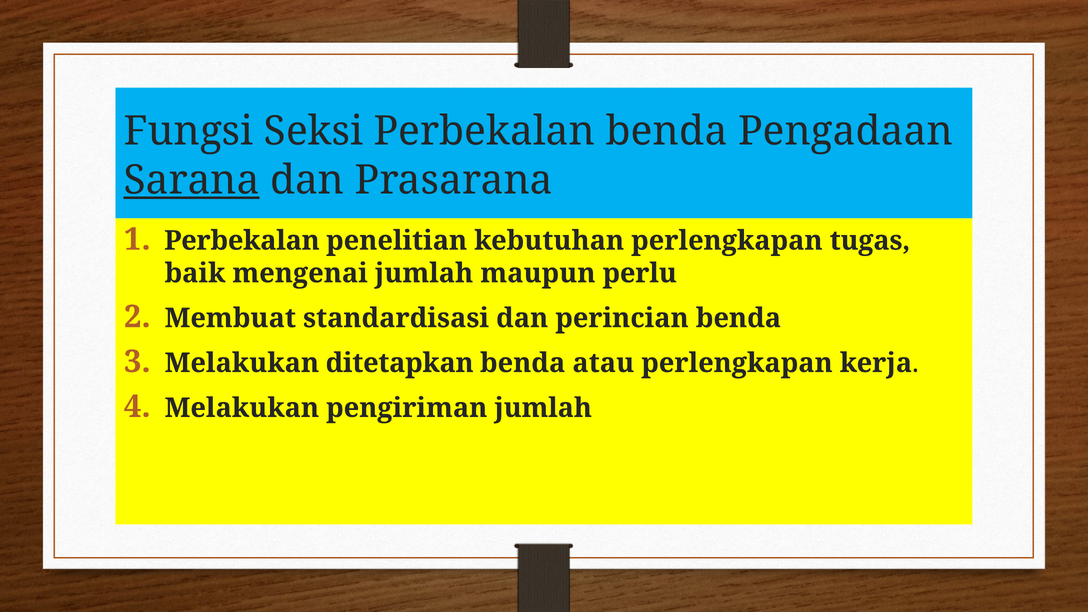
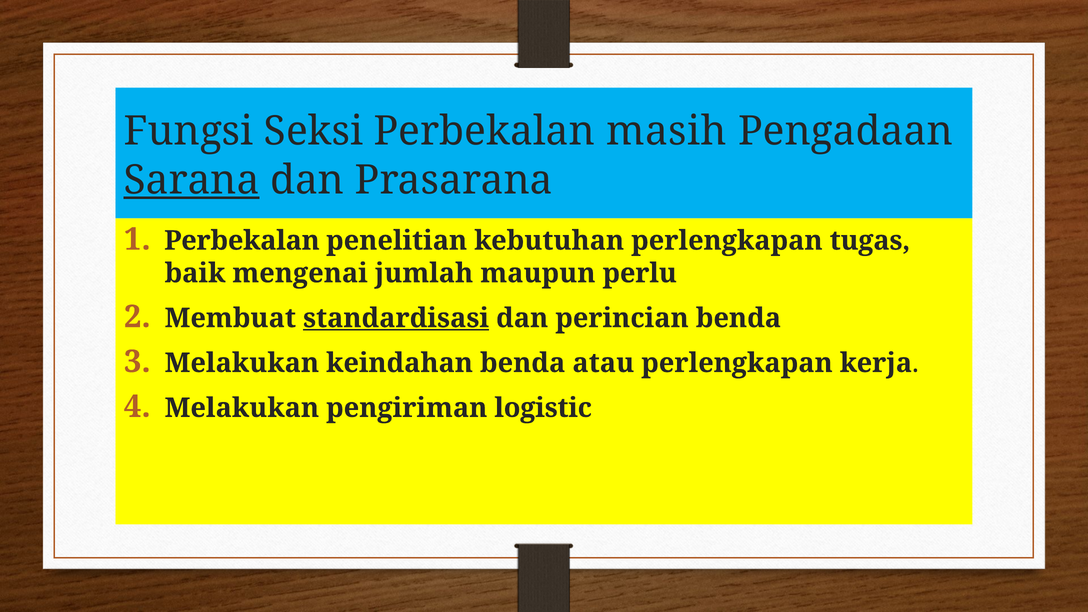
Perbekalan benda: benda -> masih (666, 131)
standardisasi underline: none -> present (396, 318)
ditetapkan: ditetapkan -> keindahan (400, 363)
pengiriman jumlah: jumlah -> logistic (543, 408)
